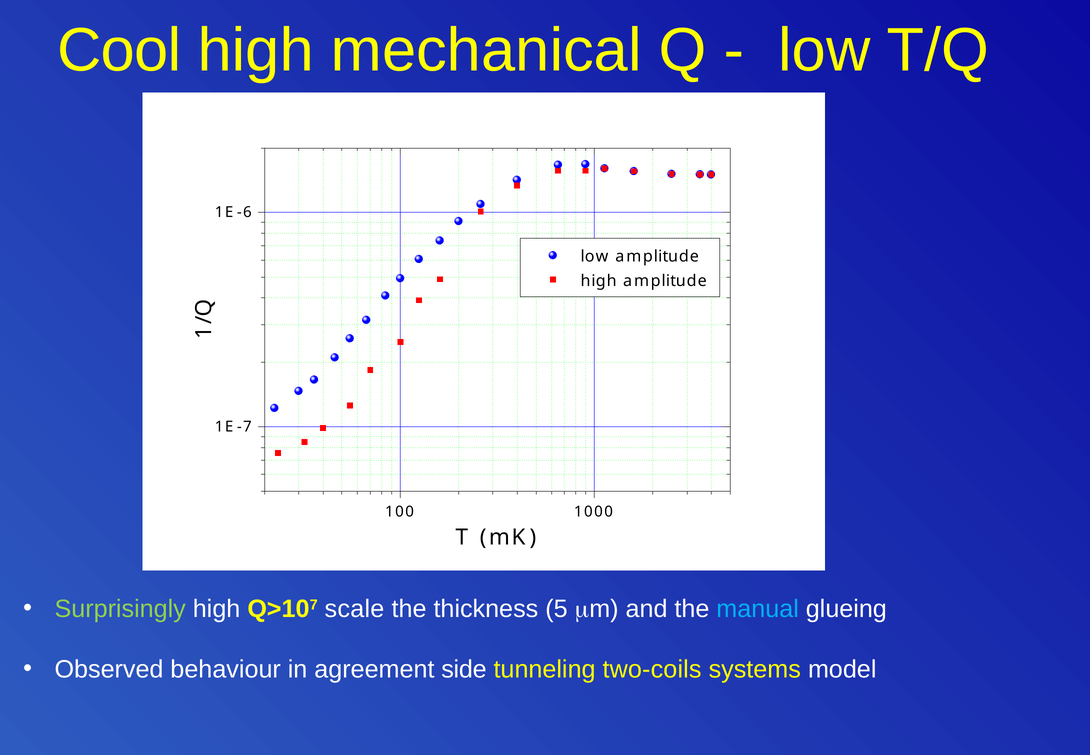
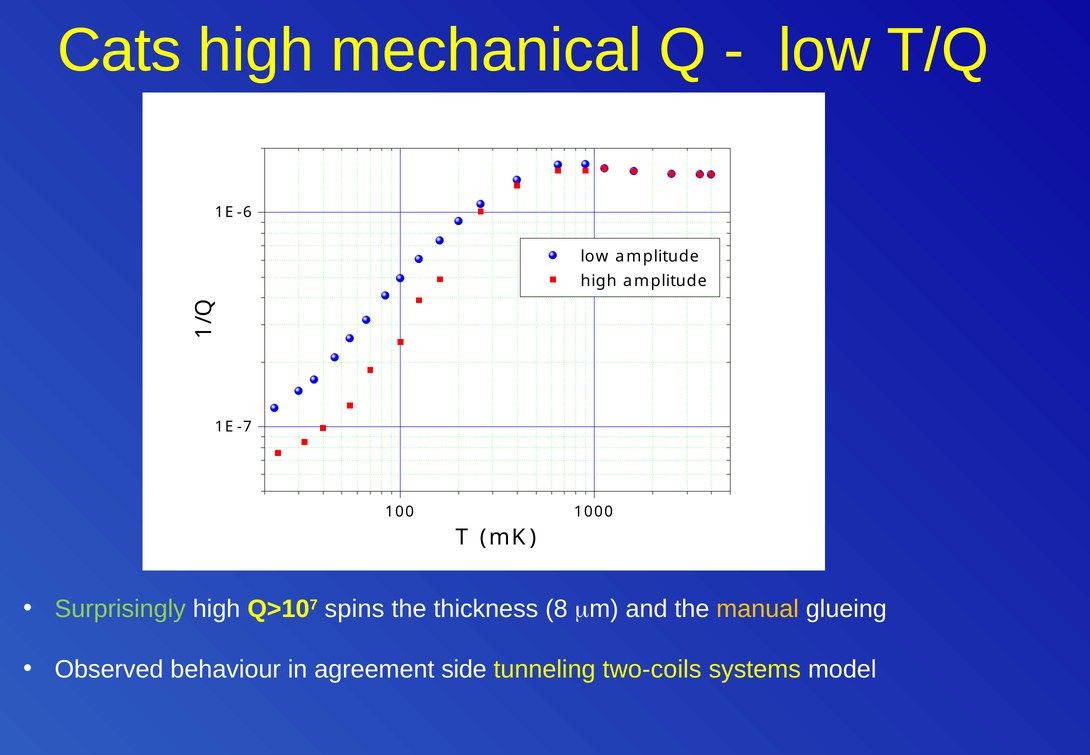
Cool: Cool -> Cats (119, 50)
scale: scale -> spins (354, 609)
5: 5 -> 8 (556, 609)
manual colour: light blue -> yellow (758, 609)
